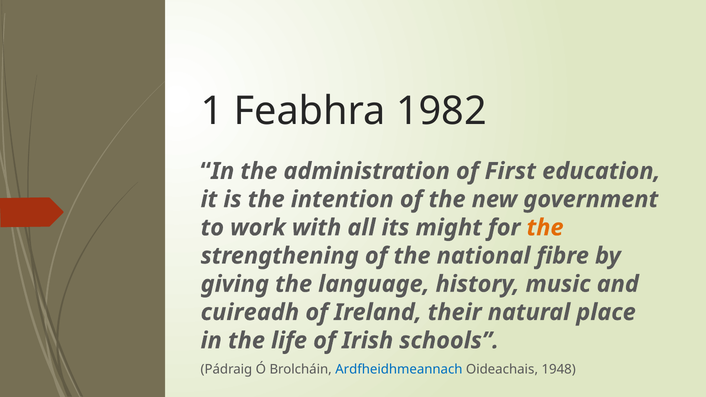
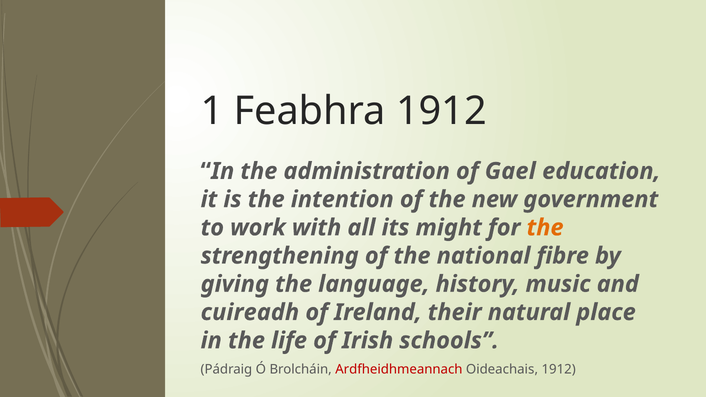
Feabhra 1982: 1982 -> 1912 (441, 111)
First: First -> Gael (510, 171)
Ardfheidhmeannach colour: blue -> red (399, 369)
Oideachais 1948: 1948 -> 1912 (559, 369)
